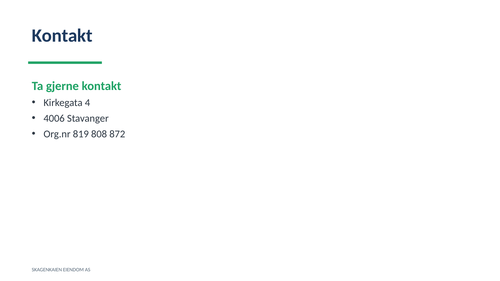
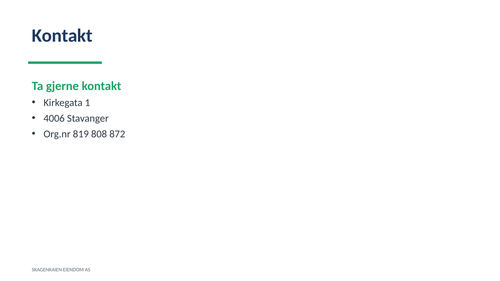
4: 4 -> 1 (88, 103)
